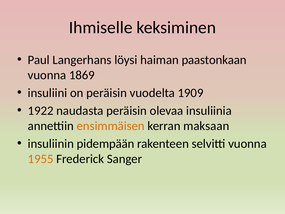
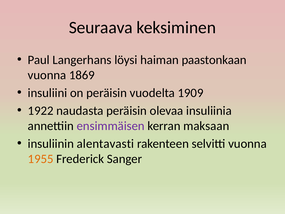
Ihmiselle: Ihmiselle -> Seuraava (101, 28)
ensimmäisen colour: orange -> purple (111, 126)
pidempään: pidempään -> alentavasti (105, 143)
